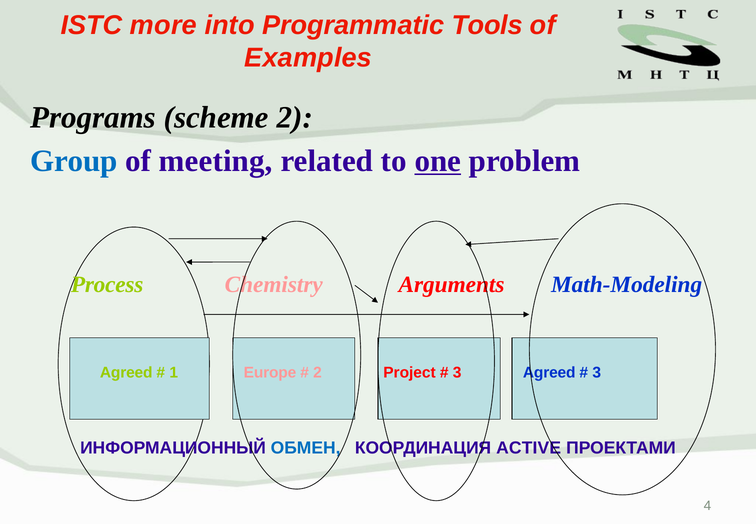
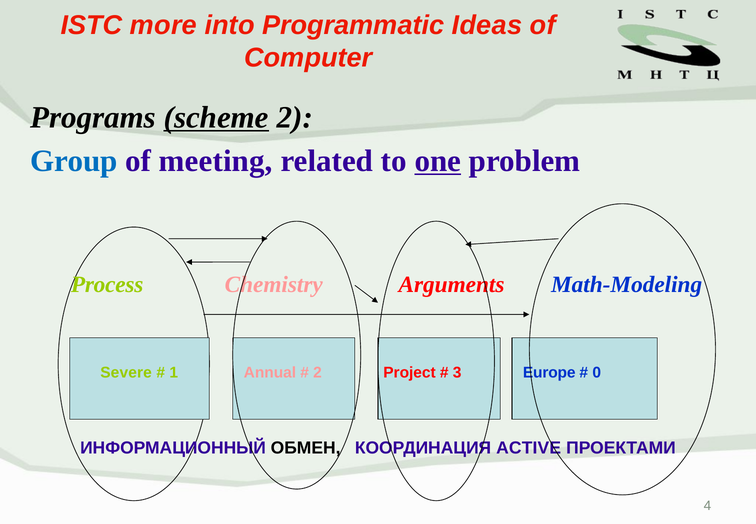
Tools: Tools -> Ideas (487, 25)
Examples: Examples -> Computer (308, 58)
scheme underline: none -> present (216, 117)
Agreed: Agreed -> Severe (126, 372)
Europe: Europe -> Annual (270, 372)
3 Agreed: Agreed -> Europe (549, 372)
3: 3 -> 0 (597, 372)
ОБМЕН colour: blue -> black (306, 447)
